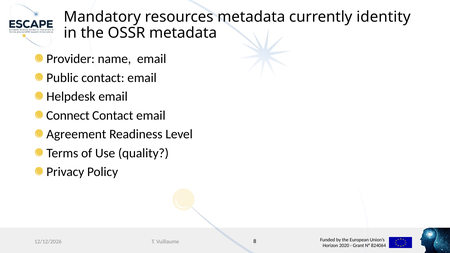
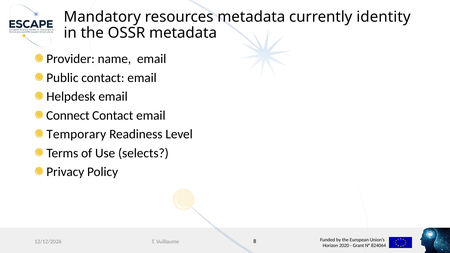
Agreement: Agreement -> Temporary (76, 134)
quality: quality -> selects (143, 153)
